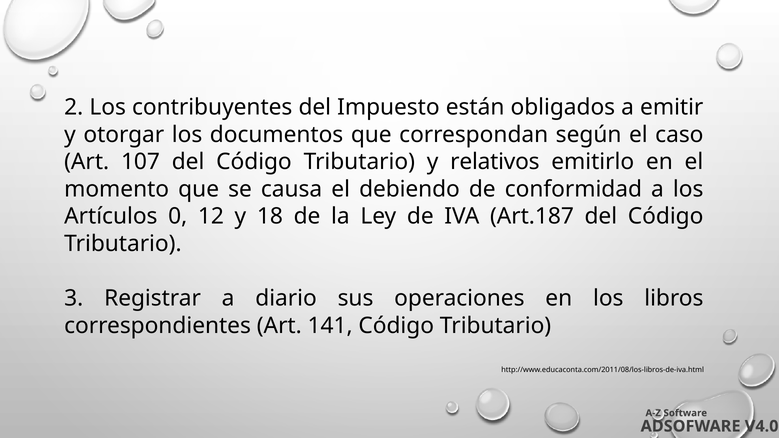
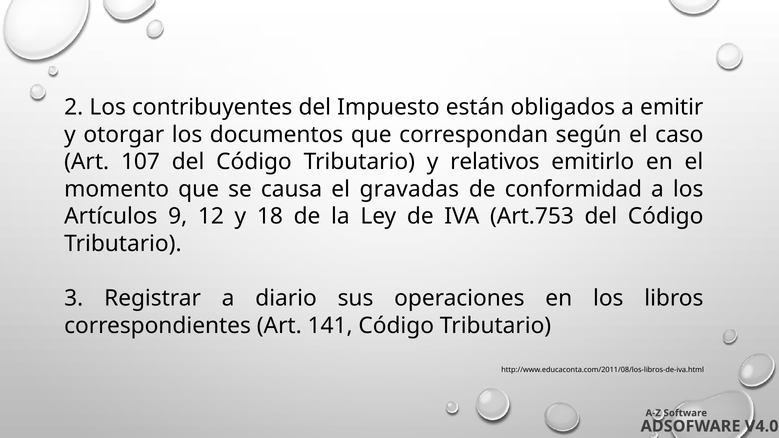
debiendo: debiendo -> gravadas (409, 189)
0: 0 -> 9 (178, 217)
Art.187: Art.187 -> Art.753 (532, 217)
